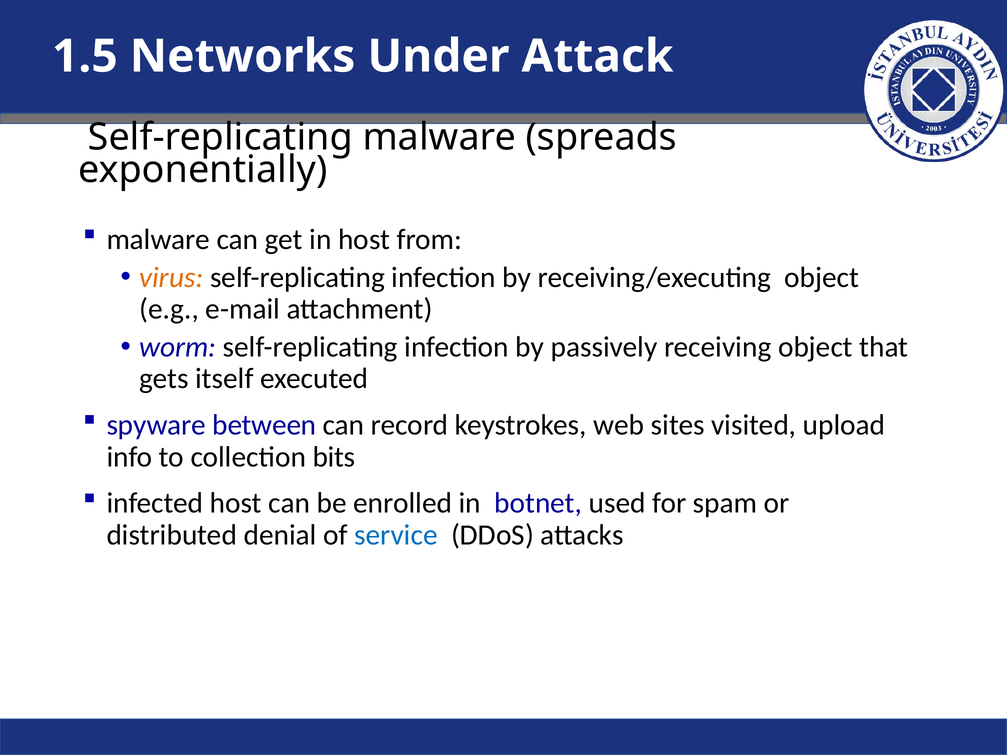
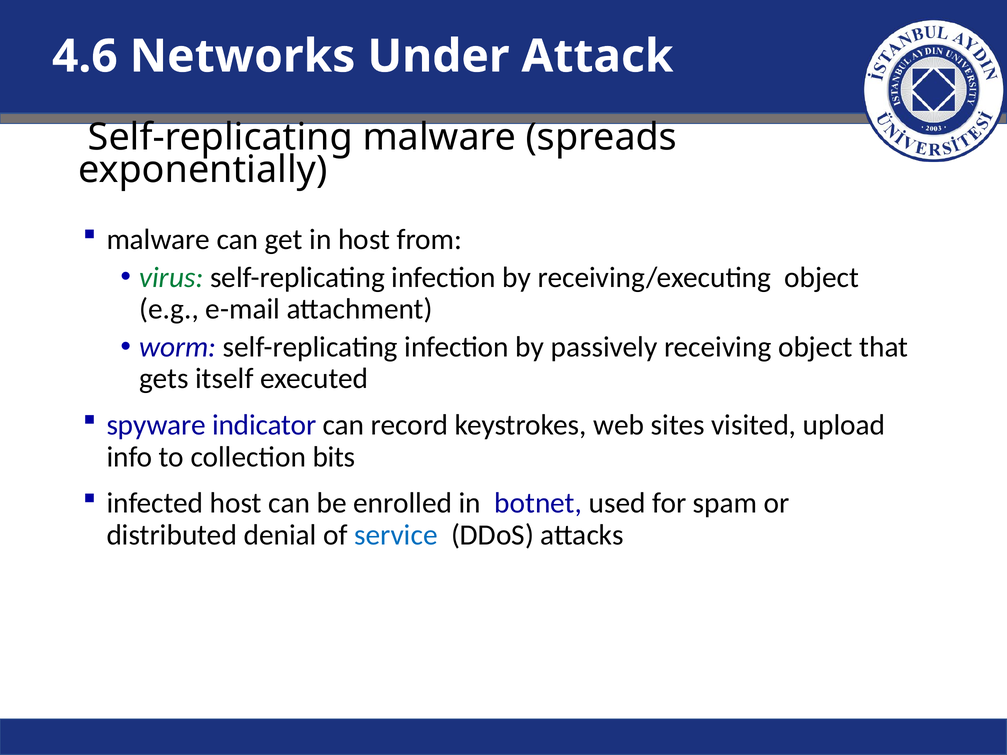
1.5: 1.5 -> 4.6 (85, 56)
virus colour: orange -> green (171, 277)
between: between -> indicator (264, 425)
